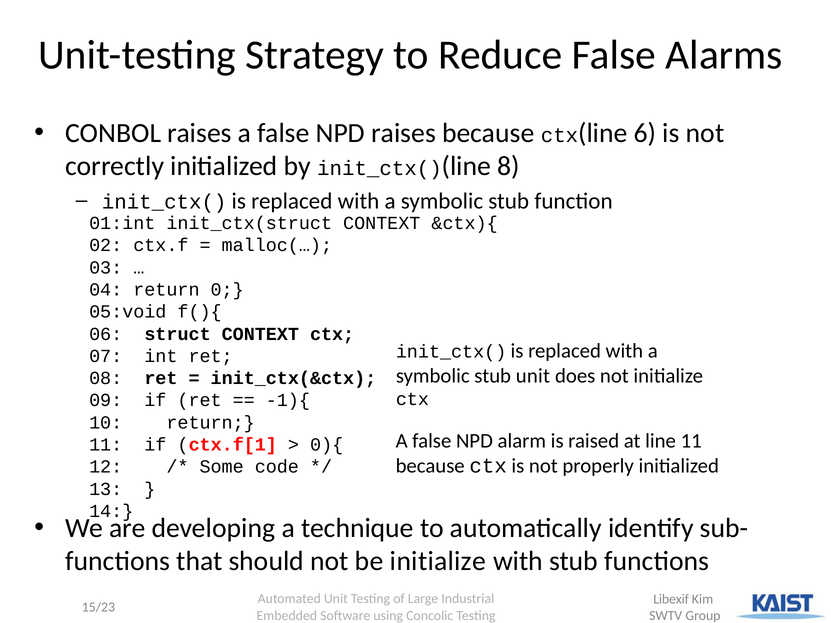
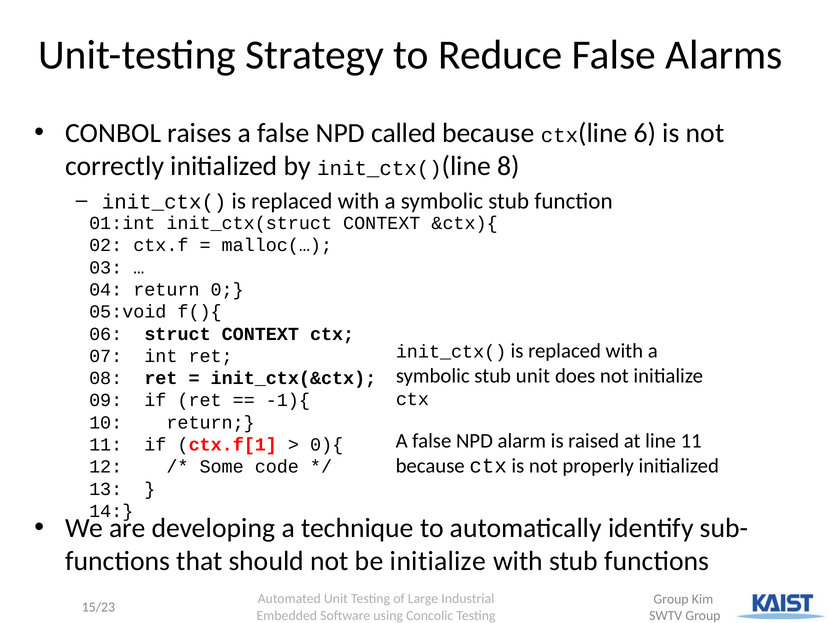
NPD raises: raises -> called (404, 133)
Libexif: Libexif -> Group (671, 599)
